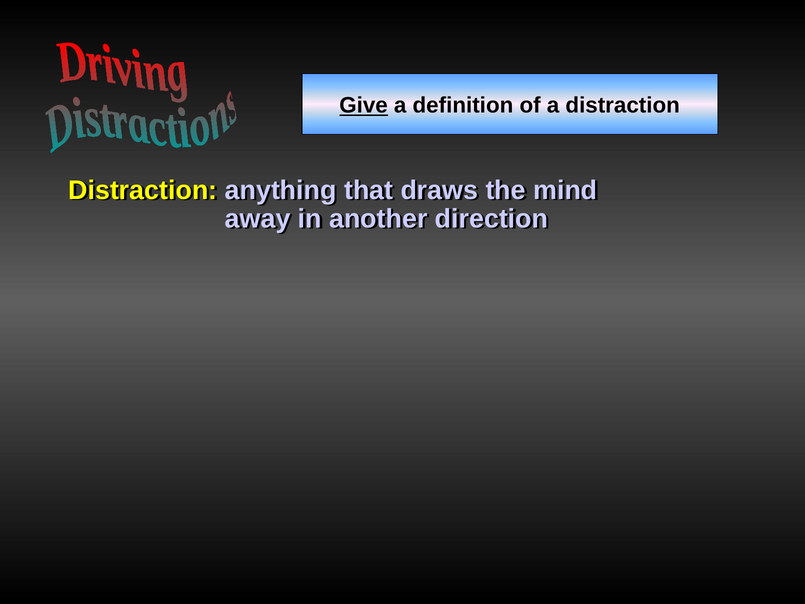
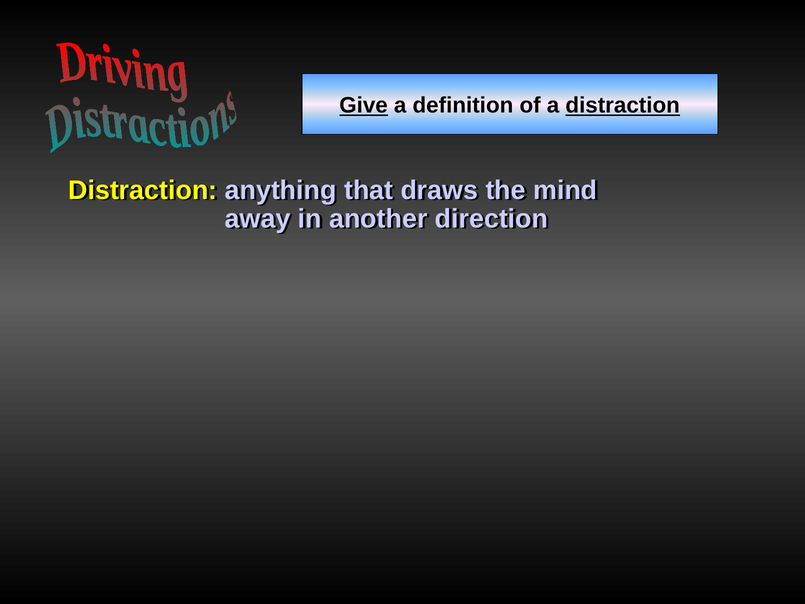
distraction underline: none -> present (623, 106)
